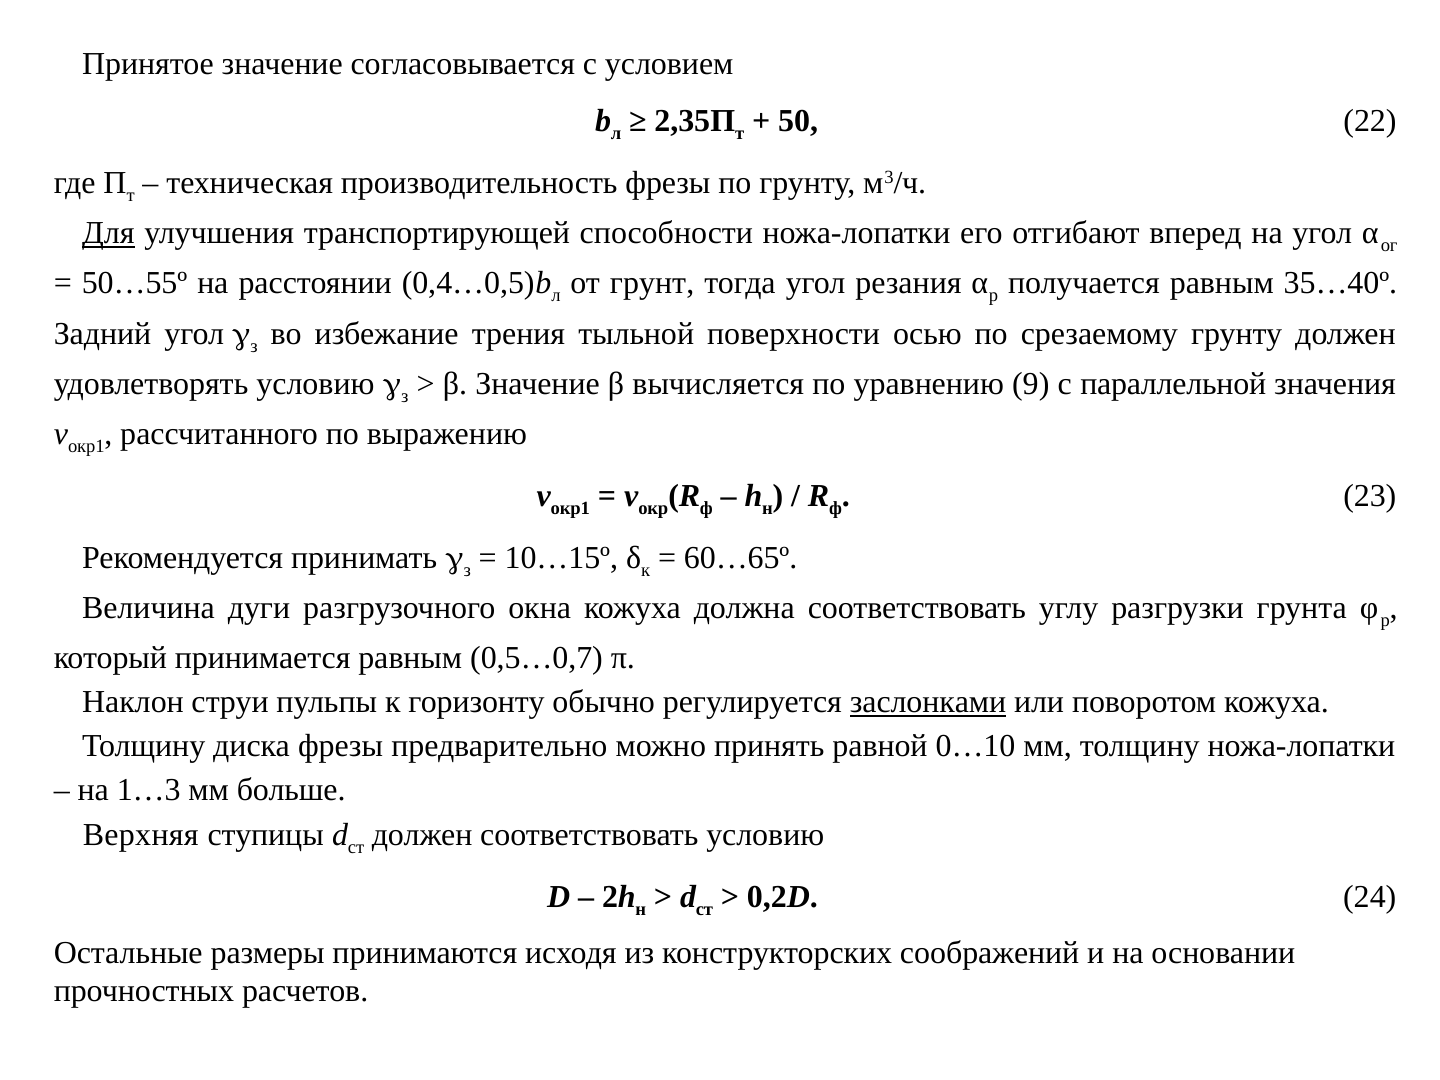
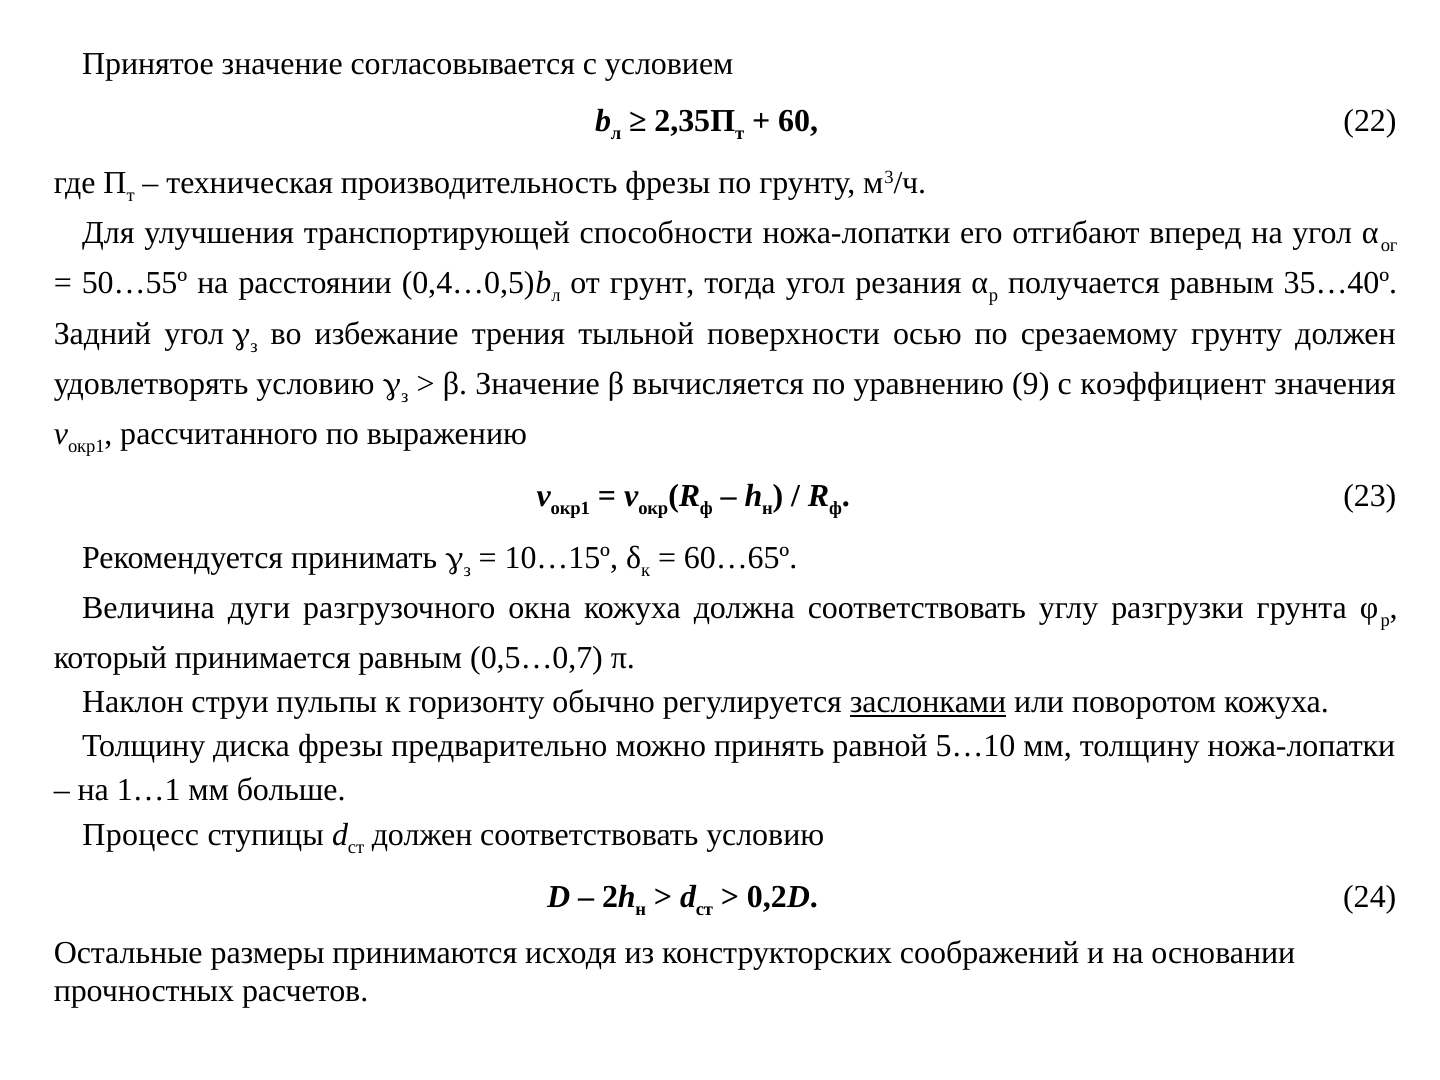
50: 50 -> 60 (798, 121)
Для underline: present -> none (108, 233)
параллельной: параллельной -> коэффициент (1173, 384)
0…10: 0…10 -> 5…10 (976, 746)
1…3: 1…3 -> 1…1 (149, 790)
Верхняя: Верхняя -> Процесс (141, 835)
